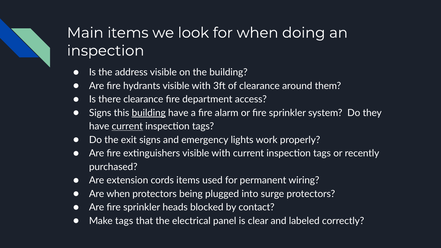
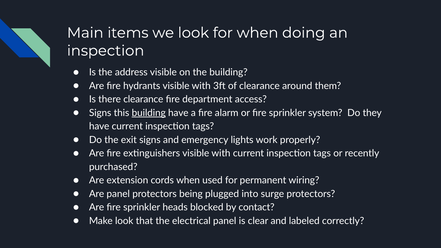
current underline: present -> none (127, 126)
cords items: items -> when (188, 180)
Are when: when -> panel (118, 194)
Make tags: tags -> look (124, 221)
